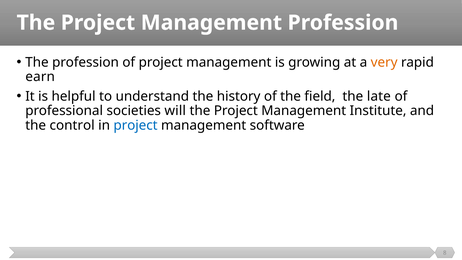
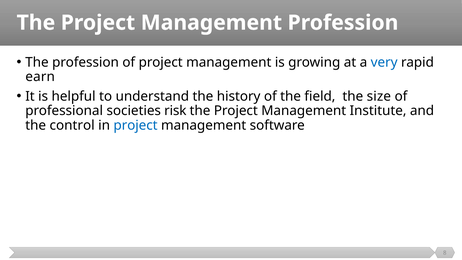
very colour: orange -> blue (384, 62)
late: late -> size (379, 96)
will: will -> risk (175, 111)
